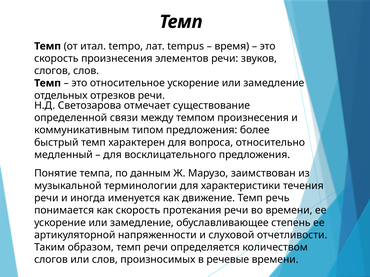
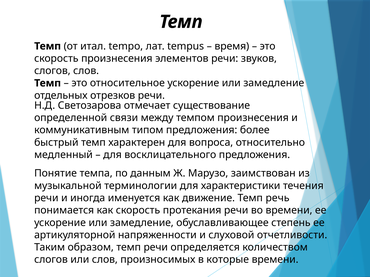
речевые: речевые -> которые (228, 260)
